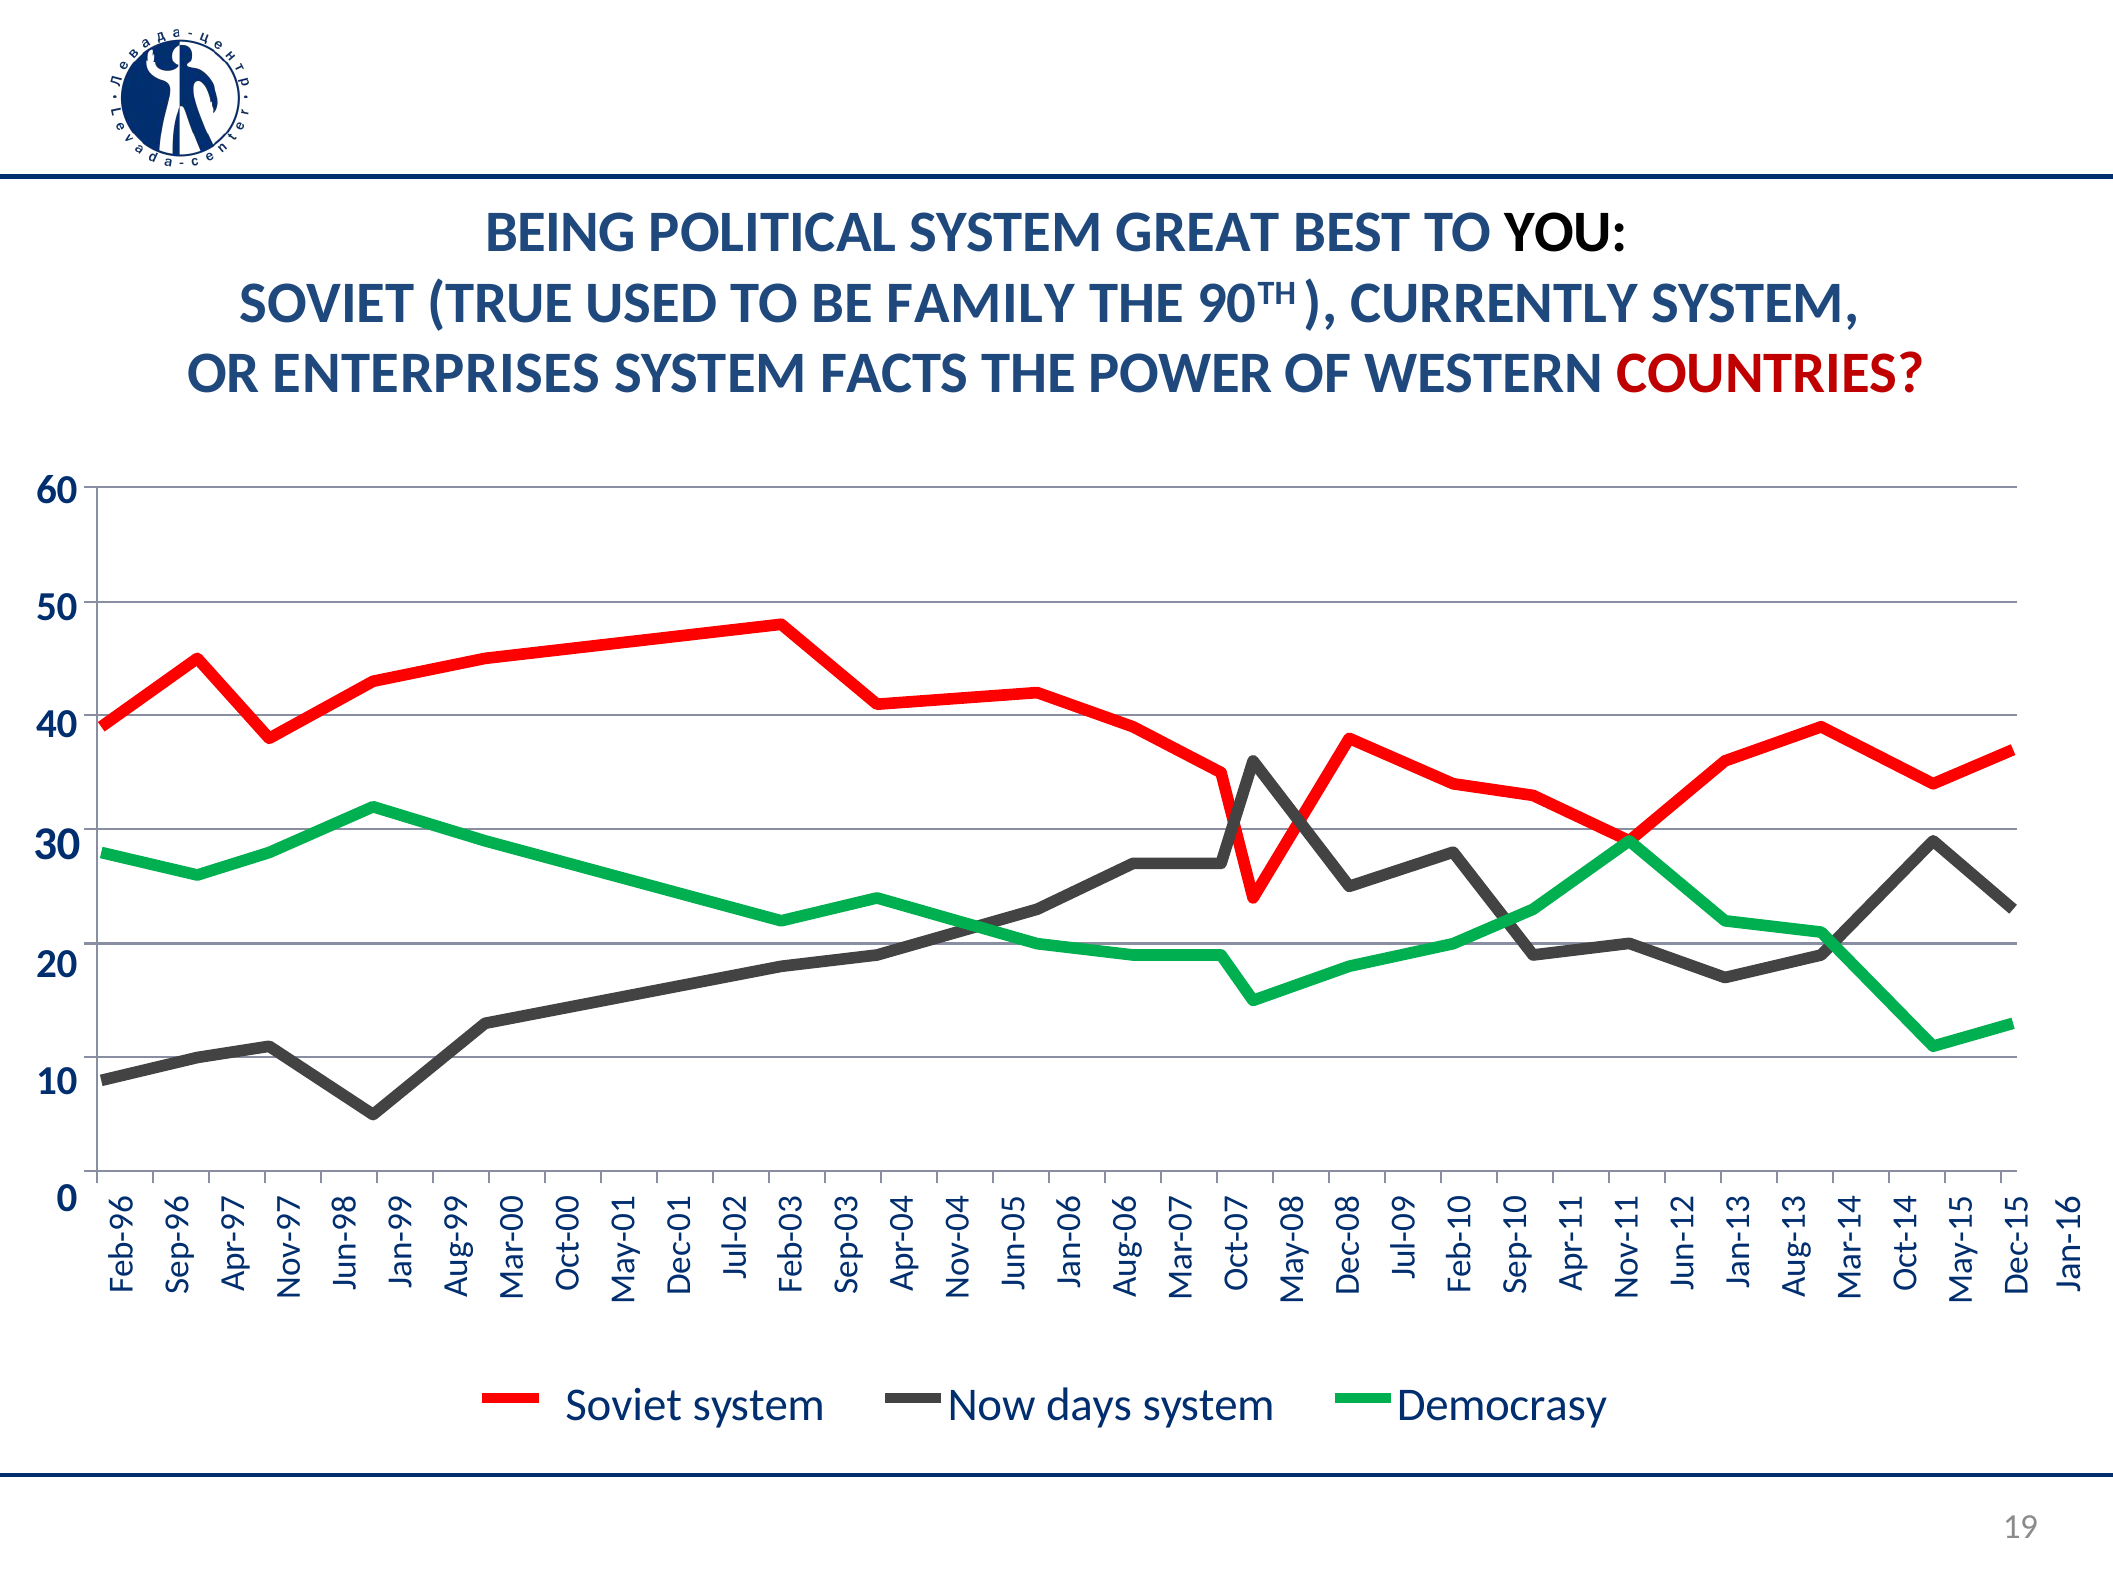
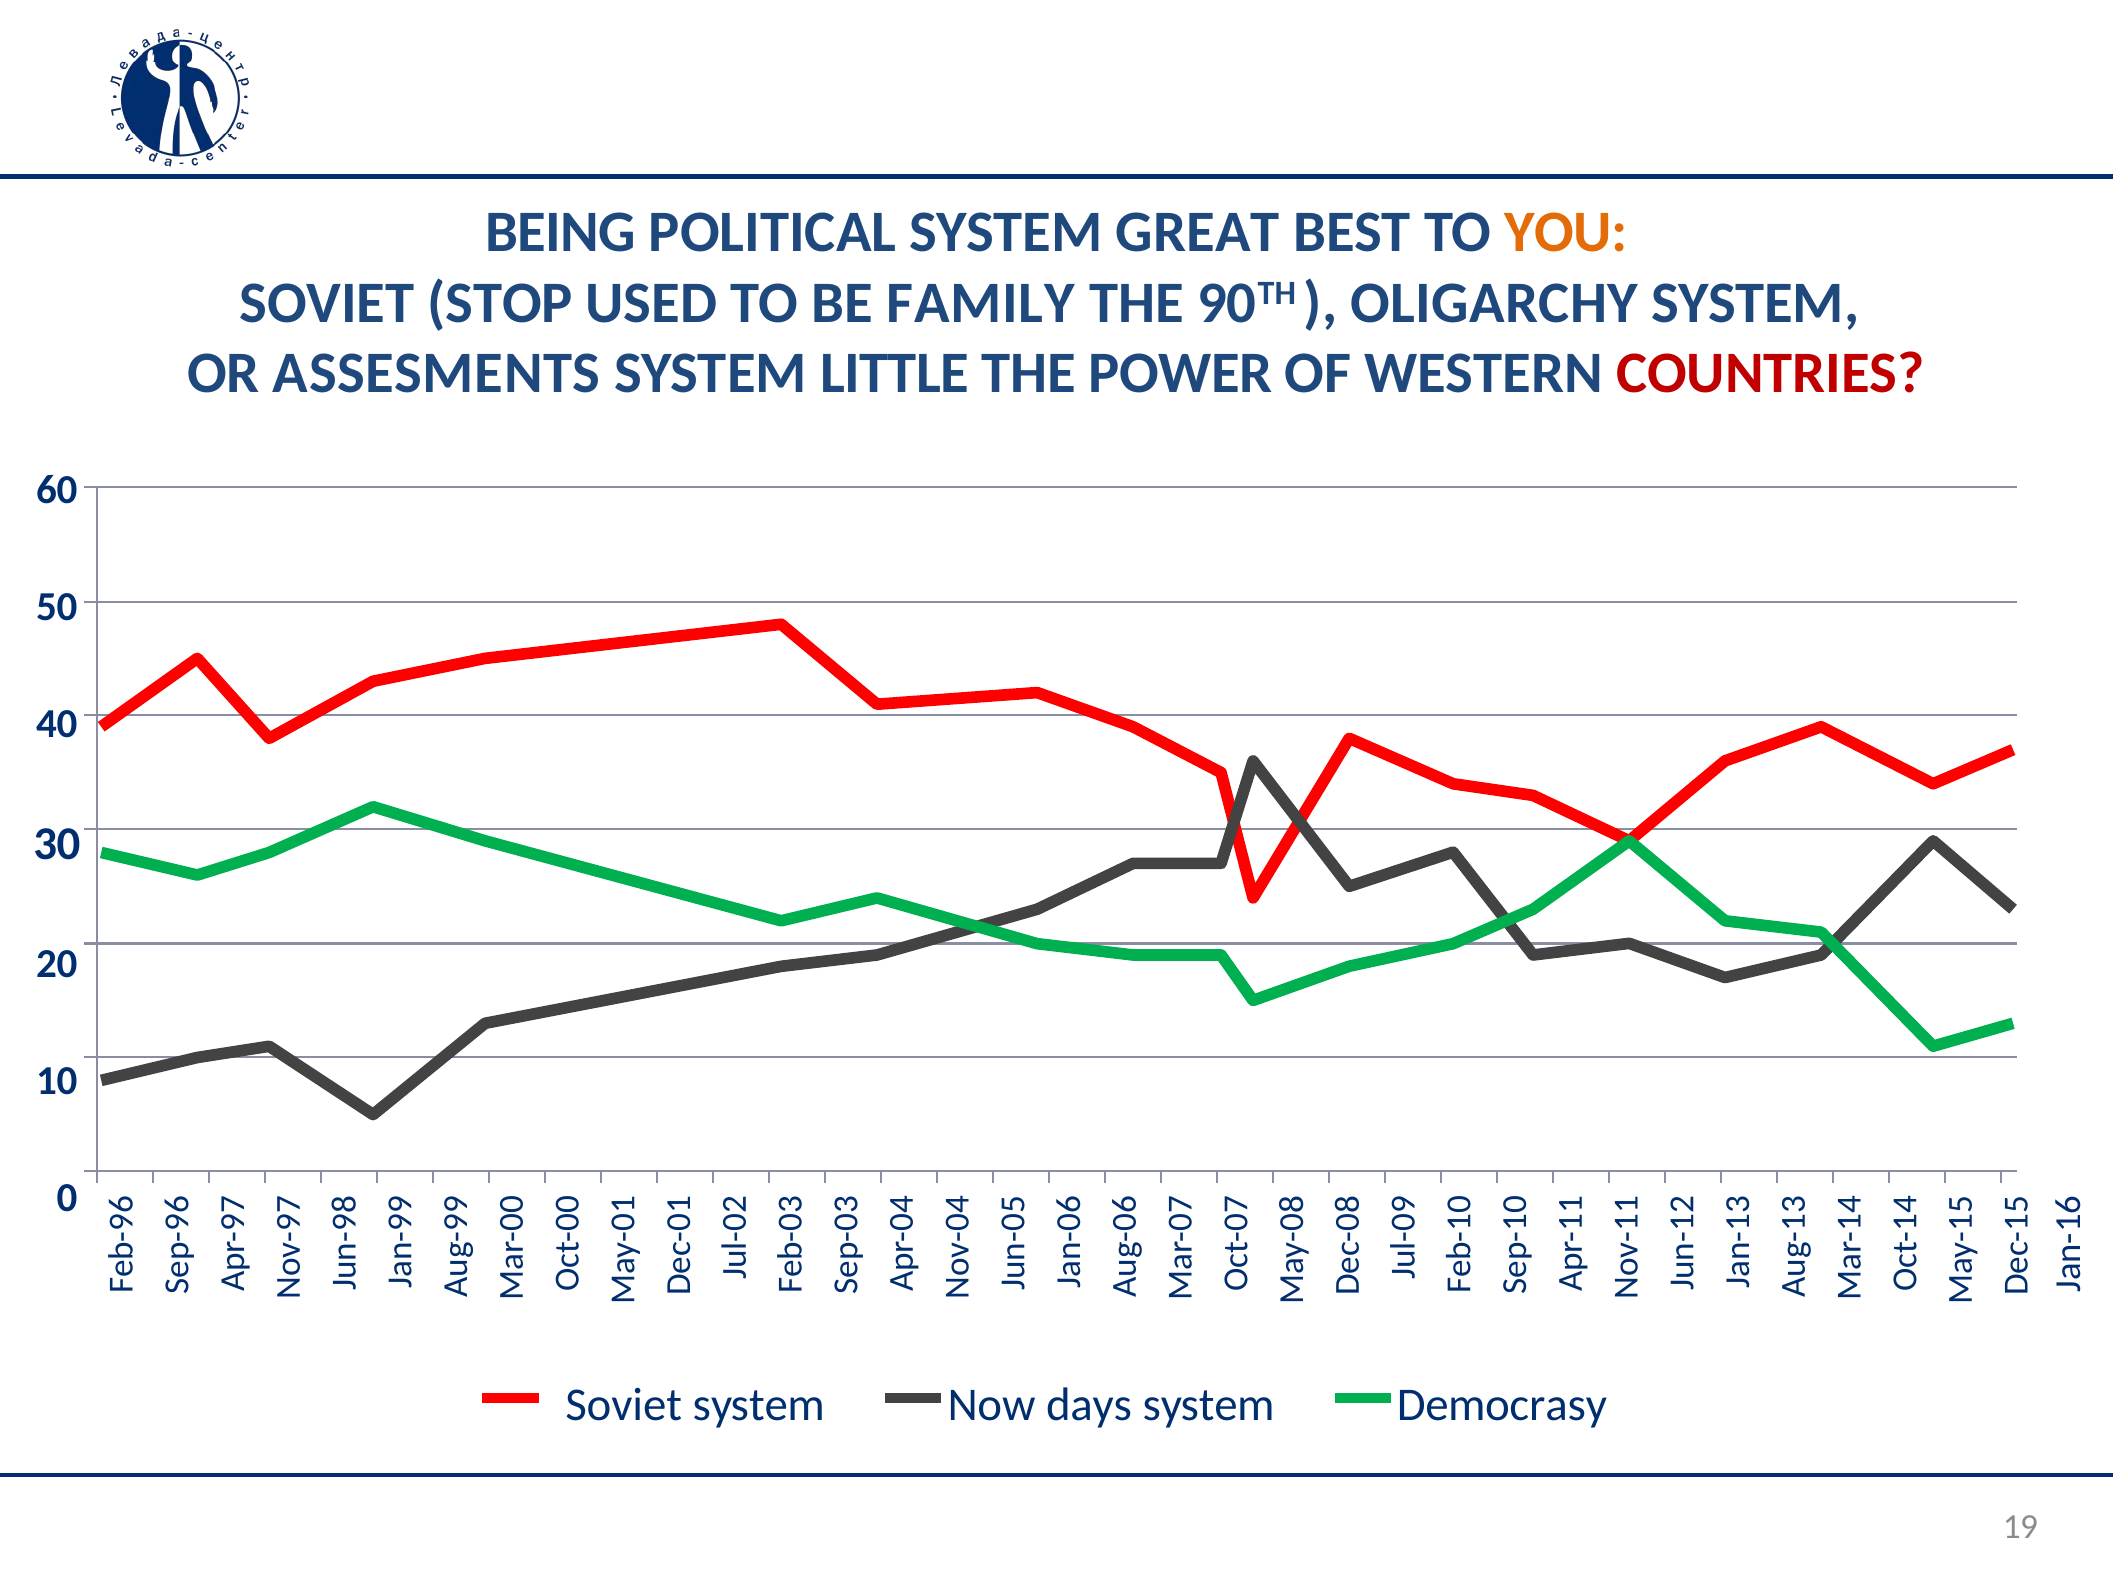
YOU colour: black -> orange (1566, 232)
TRUE: TRUE -> STOP (500, 303)
CURRENTLY: CURRENTLY -> OLIGARCHY (1494, 303)
ENTERPRISES: ENTERPRISES -> ASSESMENTS (437, 373)
FACTS: FACTS -> LITTLE (895, 373)
